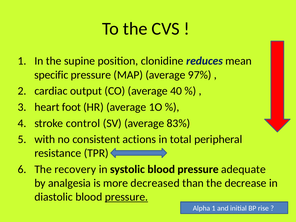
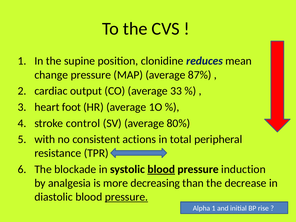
specific: specific -> change (51, 75)
97%: 97% -> 87% (200, 75)
40: 40 -> 33 (176, 91)
83%: 83% -> 80% (178, 123)
recovery: recovery -> blockade (75, 169)
blood underline: none -> present (161, 169)
adequate: adequate -> induction (243, 169)
decreased: decreased -> decreasing (155, 183)
